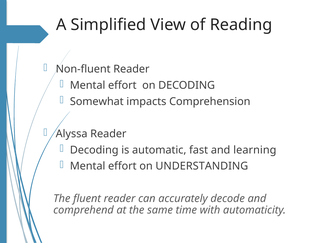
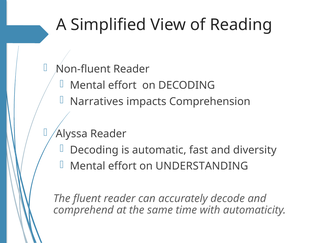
Somewhat: Somewhat -> Narratives (97, 102)
learning: learning -> diversity (255, 150)
